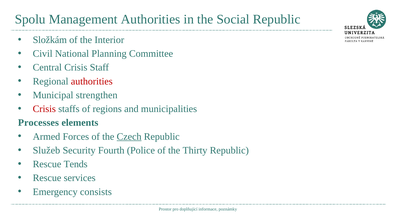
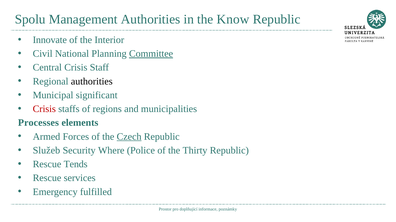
Social: Social -> Know (233, 19)
Složkám: Složkám -> Innovate (50, 40)
Committee underline: none -> present (151, 54)
authorities colour: red -> black (92, 82)
strengthen: strengthen -> significant (97, 95)
Fourth: Fourth -> Where (111, 151)
consists: consists -> fulfilled (96, 192)
